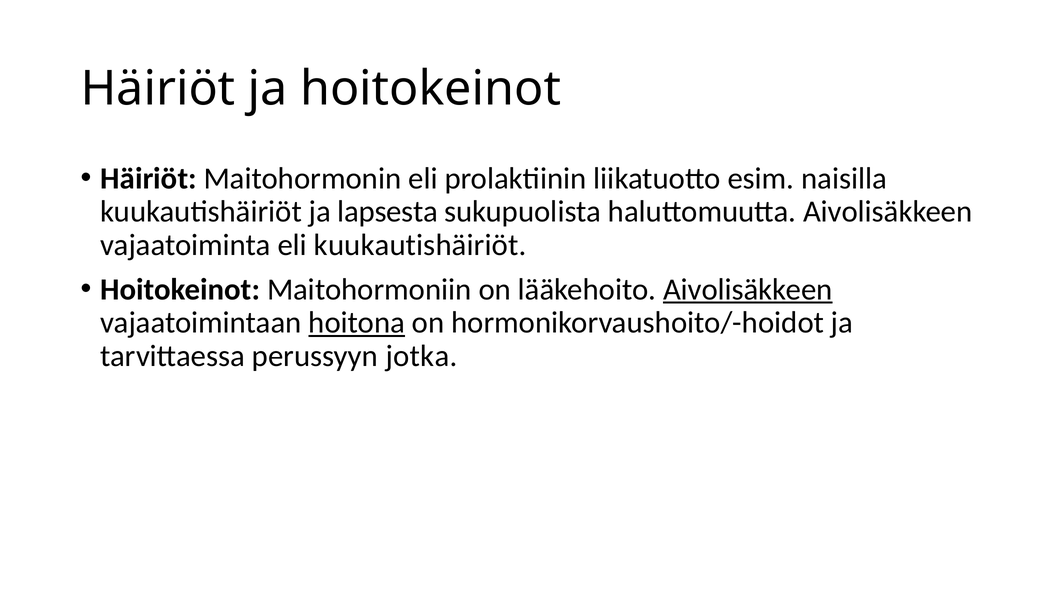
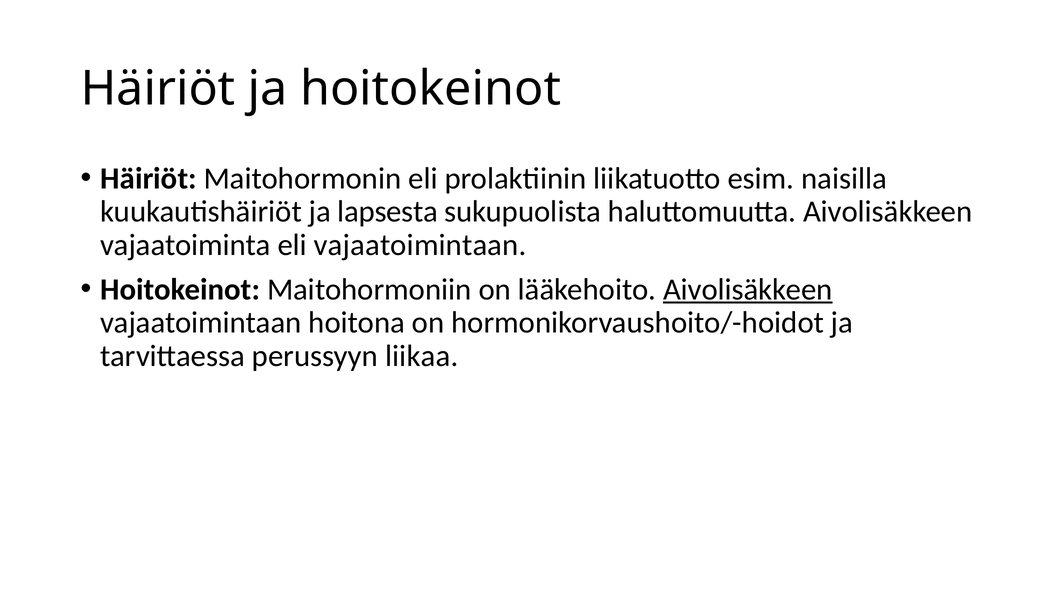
eli kuukautishäiriöt: kuukautishäiriöt -> vajaatoimintaan (420, 245)
hoitona underline: present -> none (357, 323)
jotka: jotka -> liikaa (422, 356)
